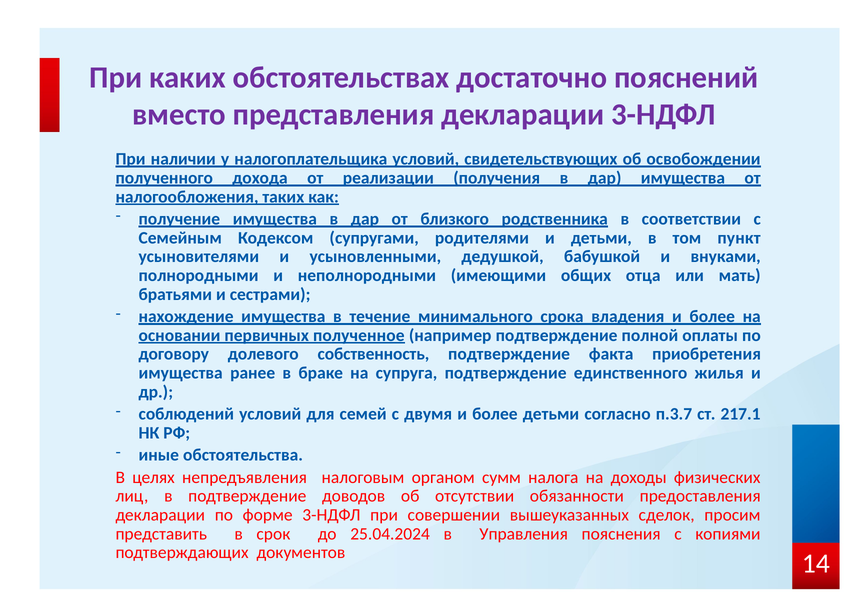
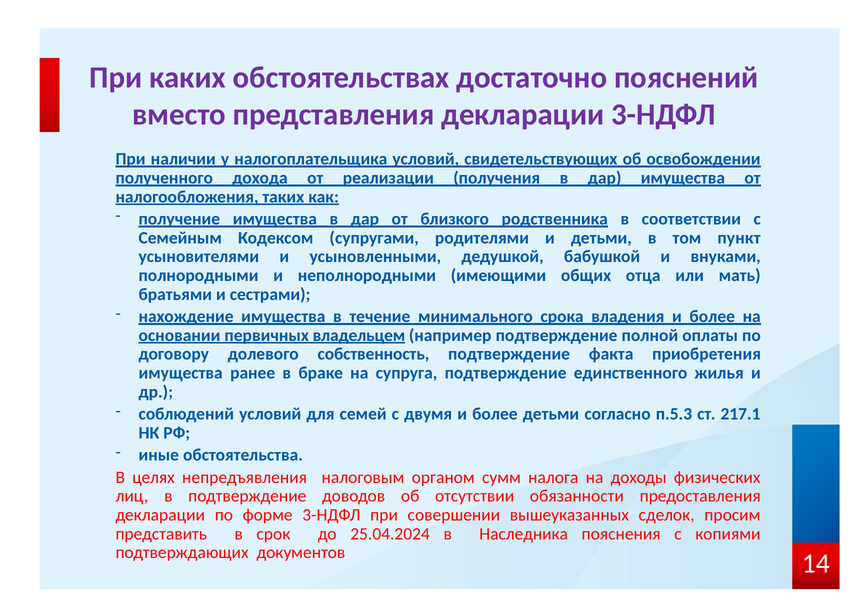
полученное: полученное -> владельцем (359, 335)
п.3.7: п.3.7 -> п.5.3 (674, 414)
Управления: Управления -> Наследника (524, 534)
